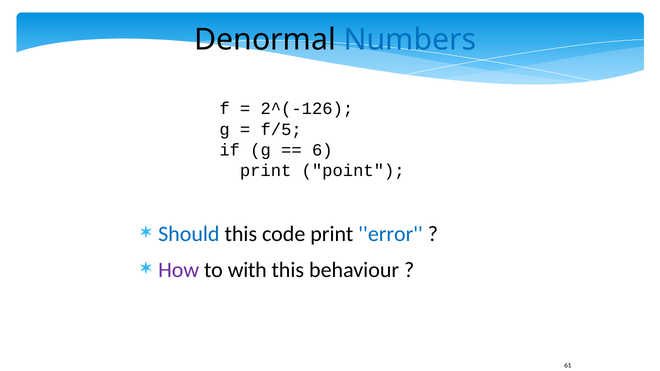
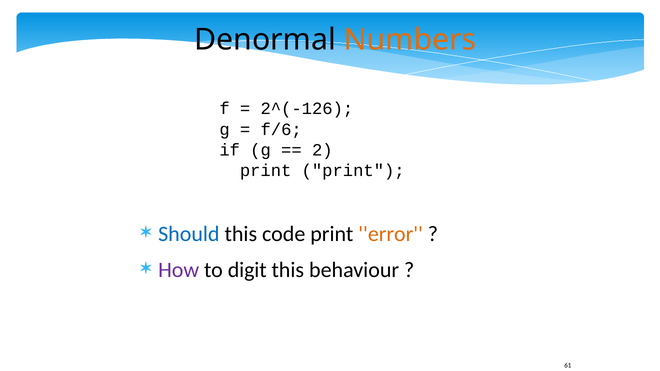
Numbers colour: blue -> orange (410, 40)
f/5: f/5 -> f/6 (281, 129)
6: 6 -> 2 (322, 150)
print point: point -> print (353, 171)
error colour: blue -> orange (391, 234)
with: with -> digit (247, 270)
